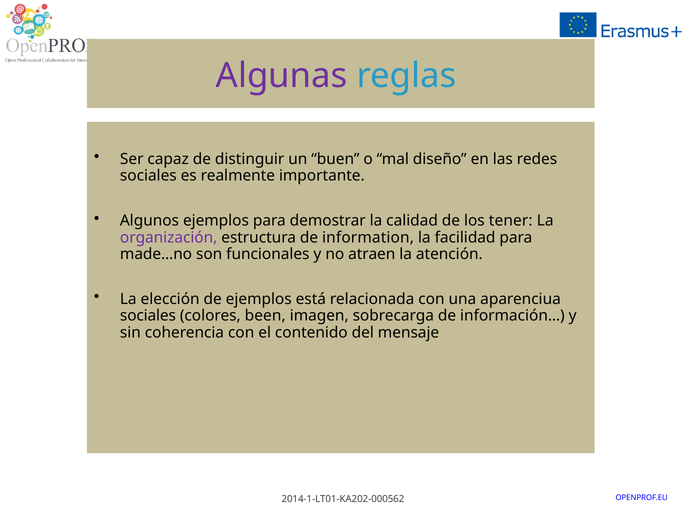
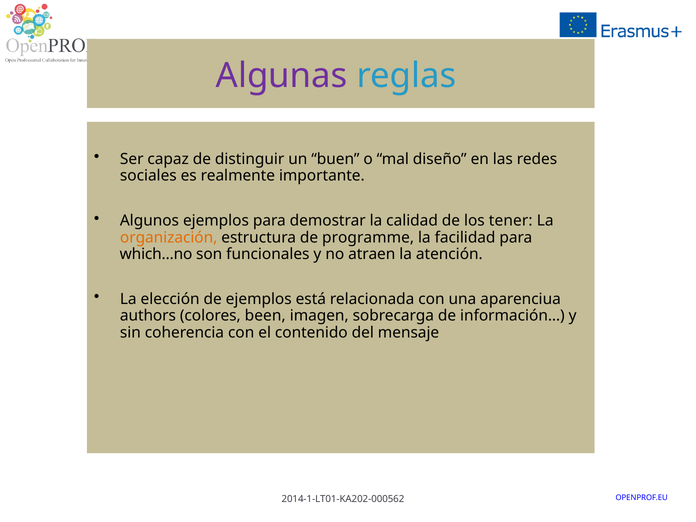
organización colour: purple -> orange (169, 237)
information: information -> programme (368, 237)
made…no: made…no -> which…no (156, 254)
sociales: sociales -> authors (148, 316)
